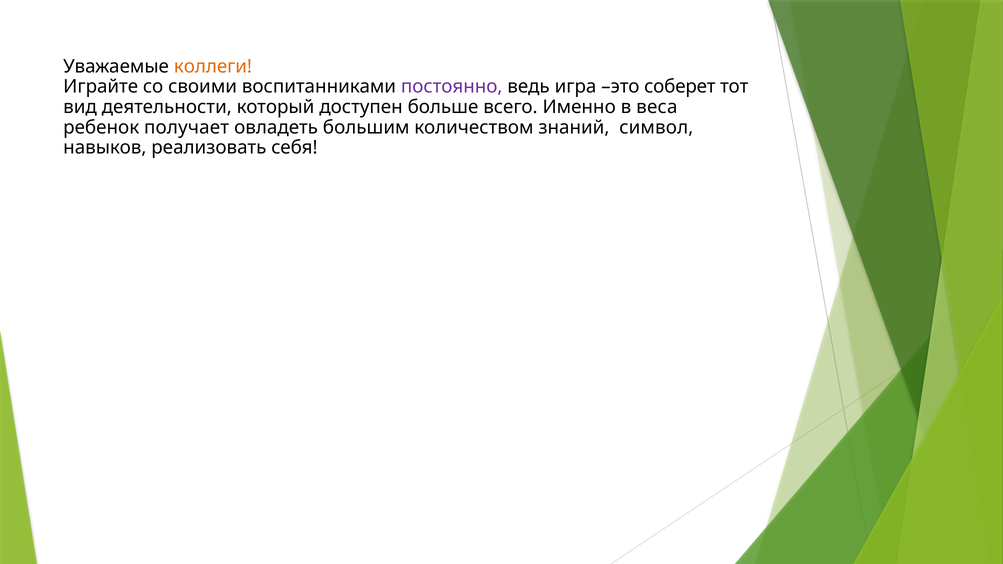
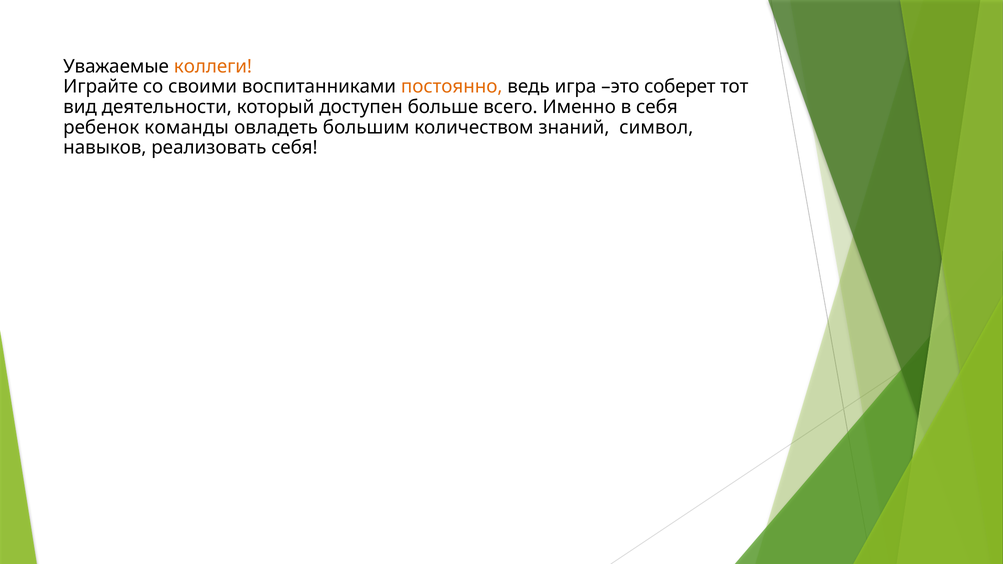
постоянно colour: purple -> orange (452, 87)
в веса: веса -> себя (657, 107)
получает: получает -> команды (187, 127)
